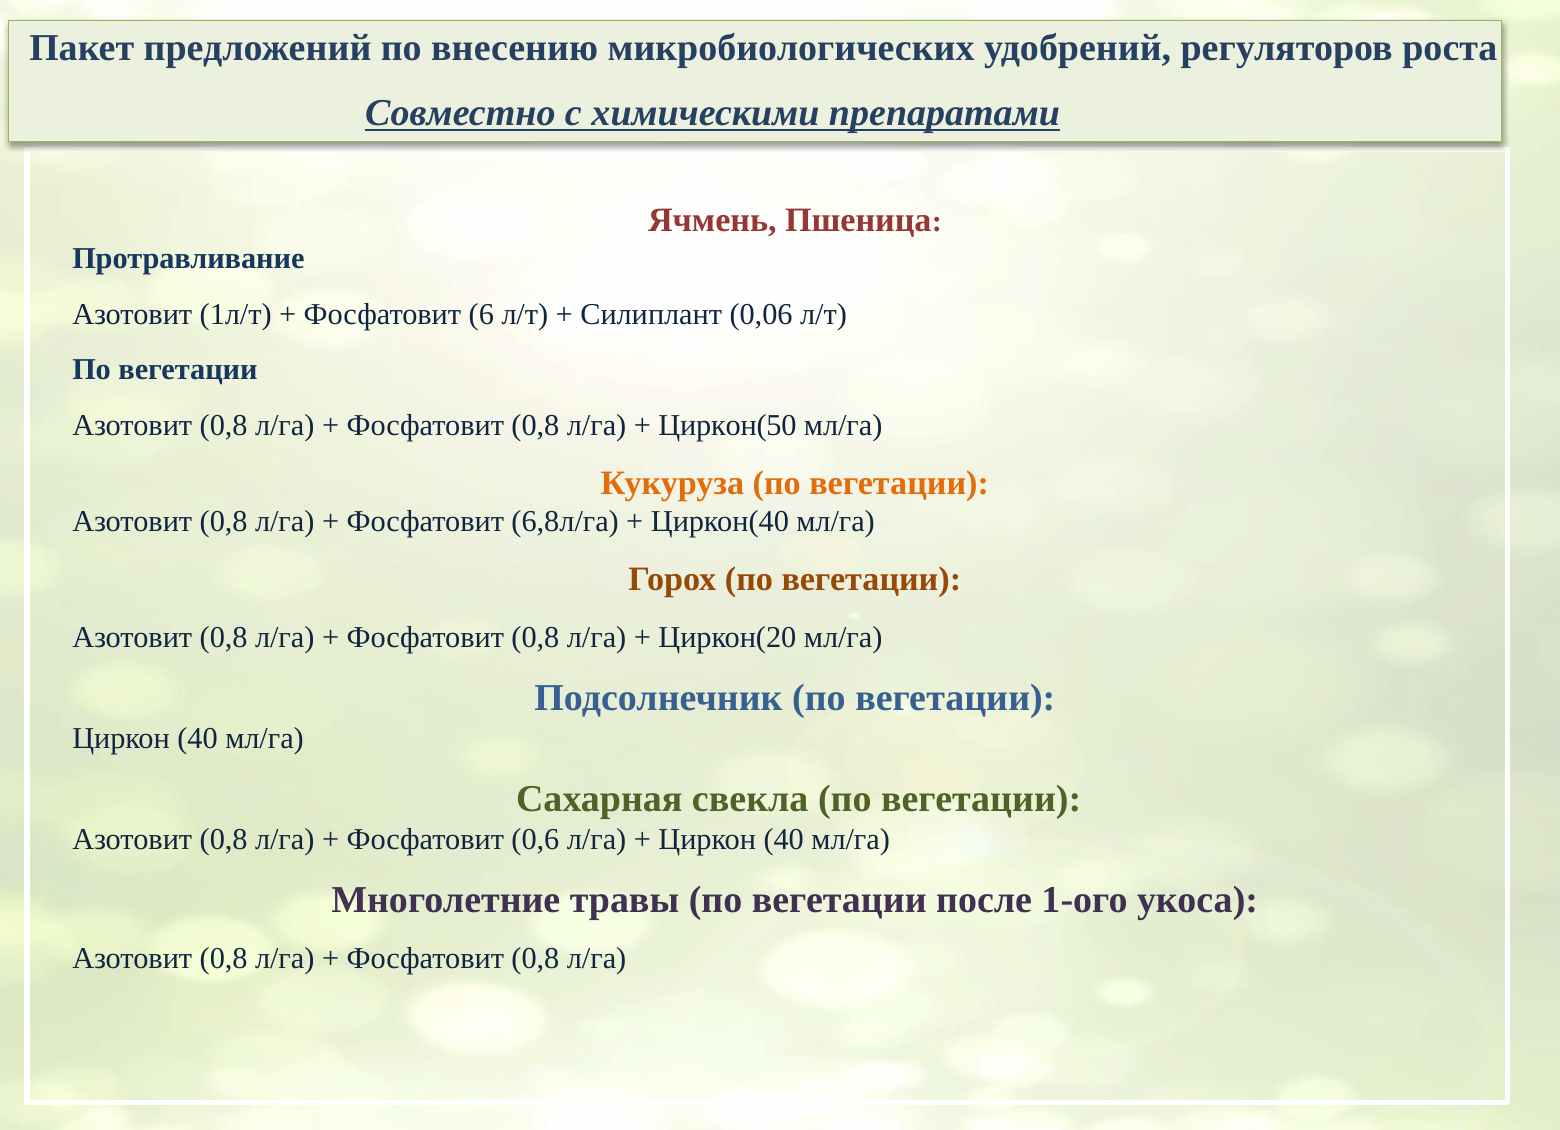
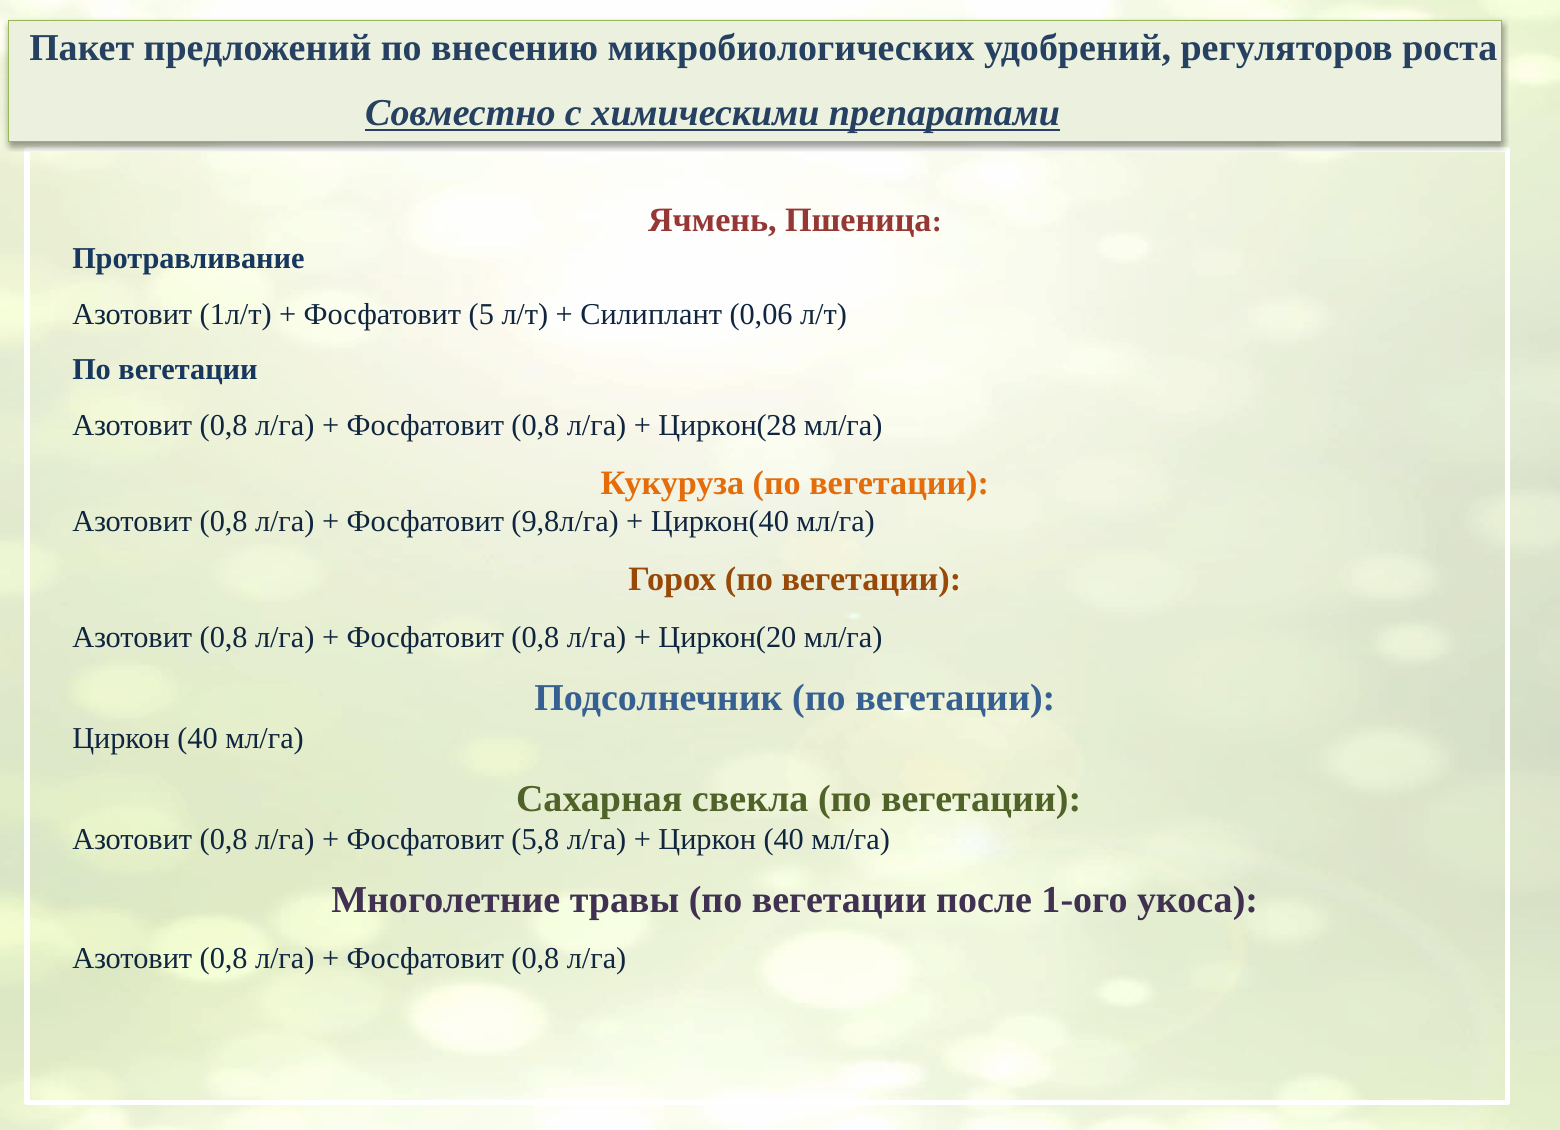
6: 6 -> 5 (481, 314)
Циркон(50: Циркон(50 -> Циркон(28 (728, 425)
6,8л/га: 6,8л/га -> 9,8л/га (565, 522)
0,6: 0,6 -> 5,8 (535, 839)
